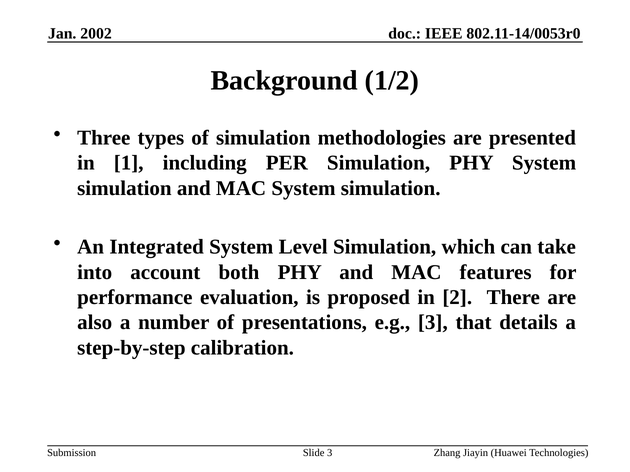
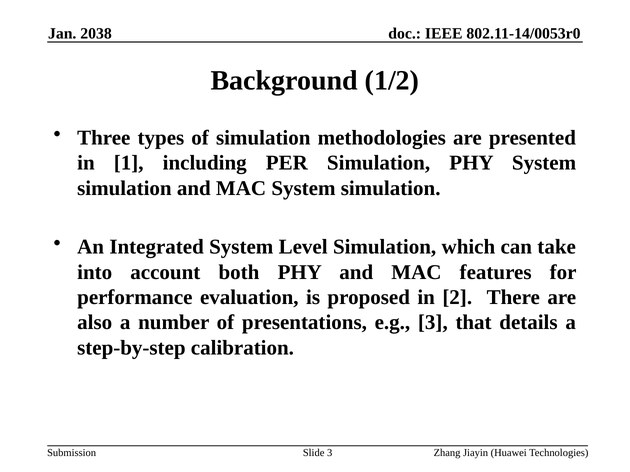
2002: 2002 -> 2038 (96, 34)
